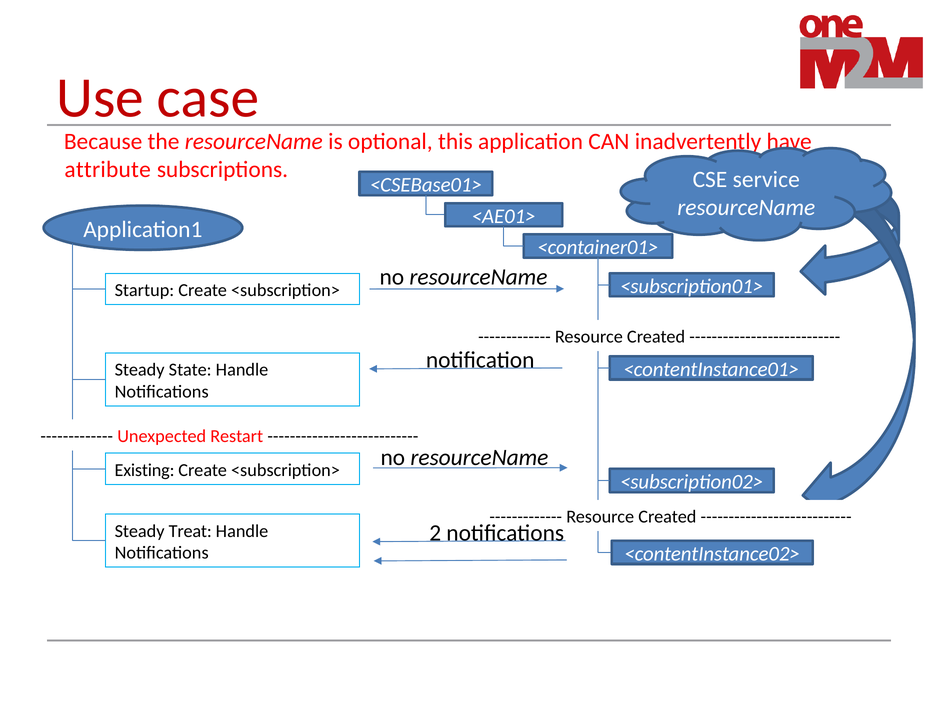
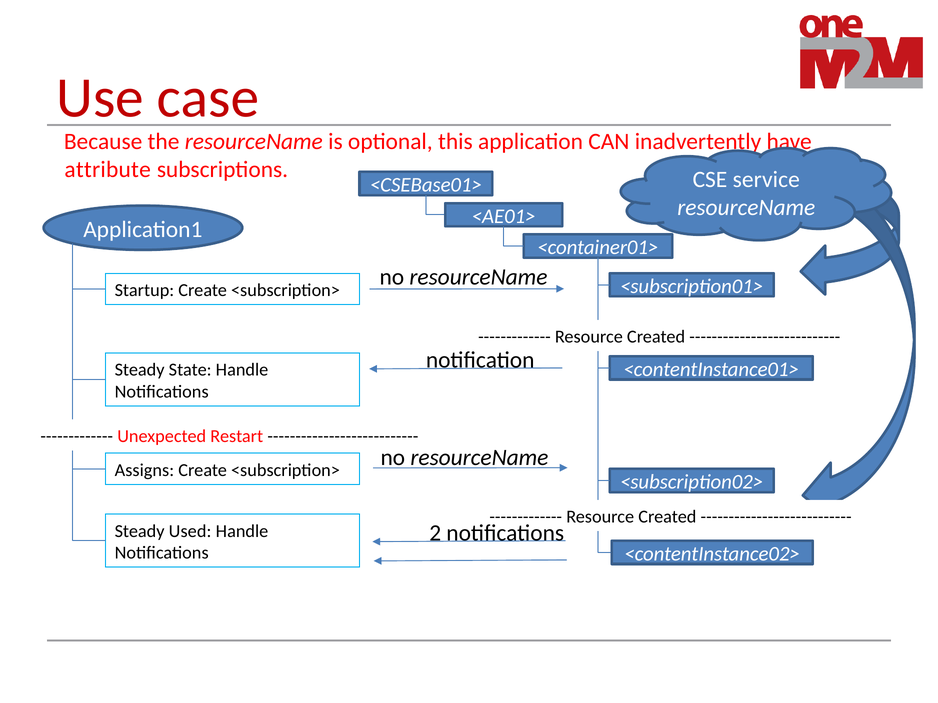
Existing: Existing -> Assigns (144, 470)
Treat: Treat -> Used (190, 531)
